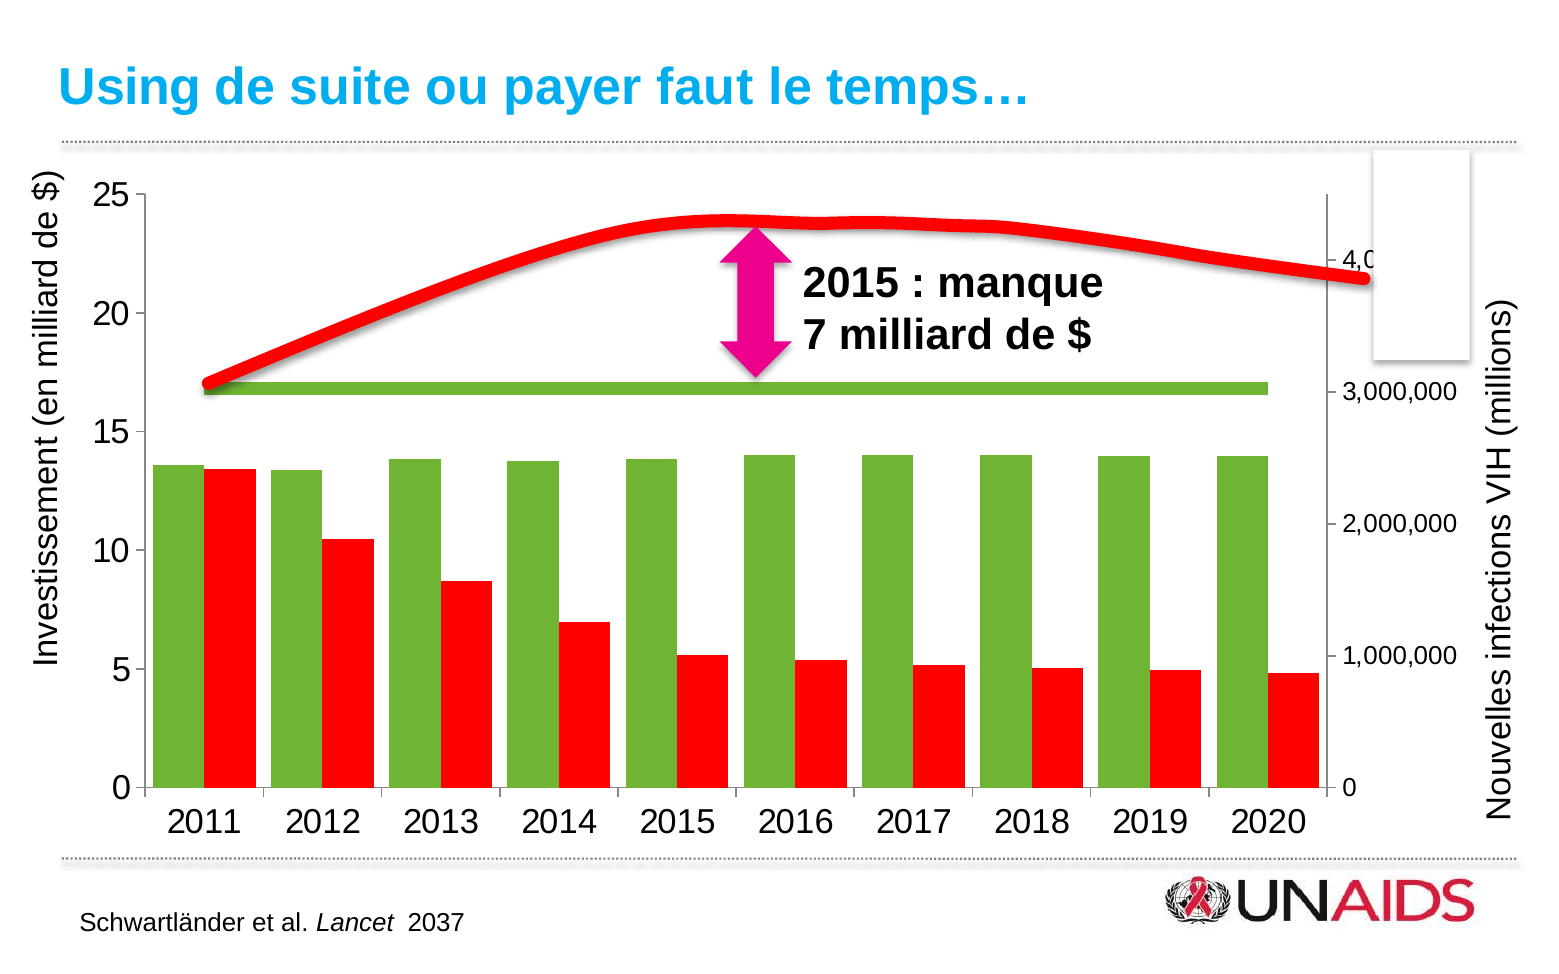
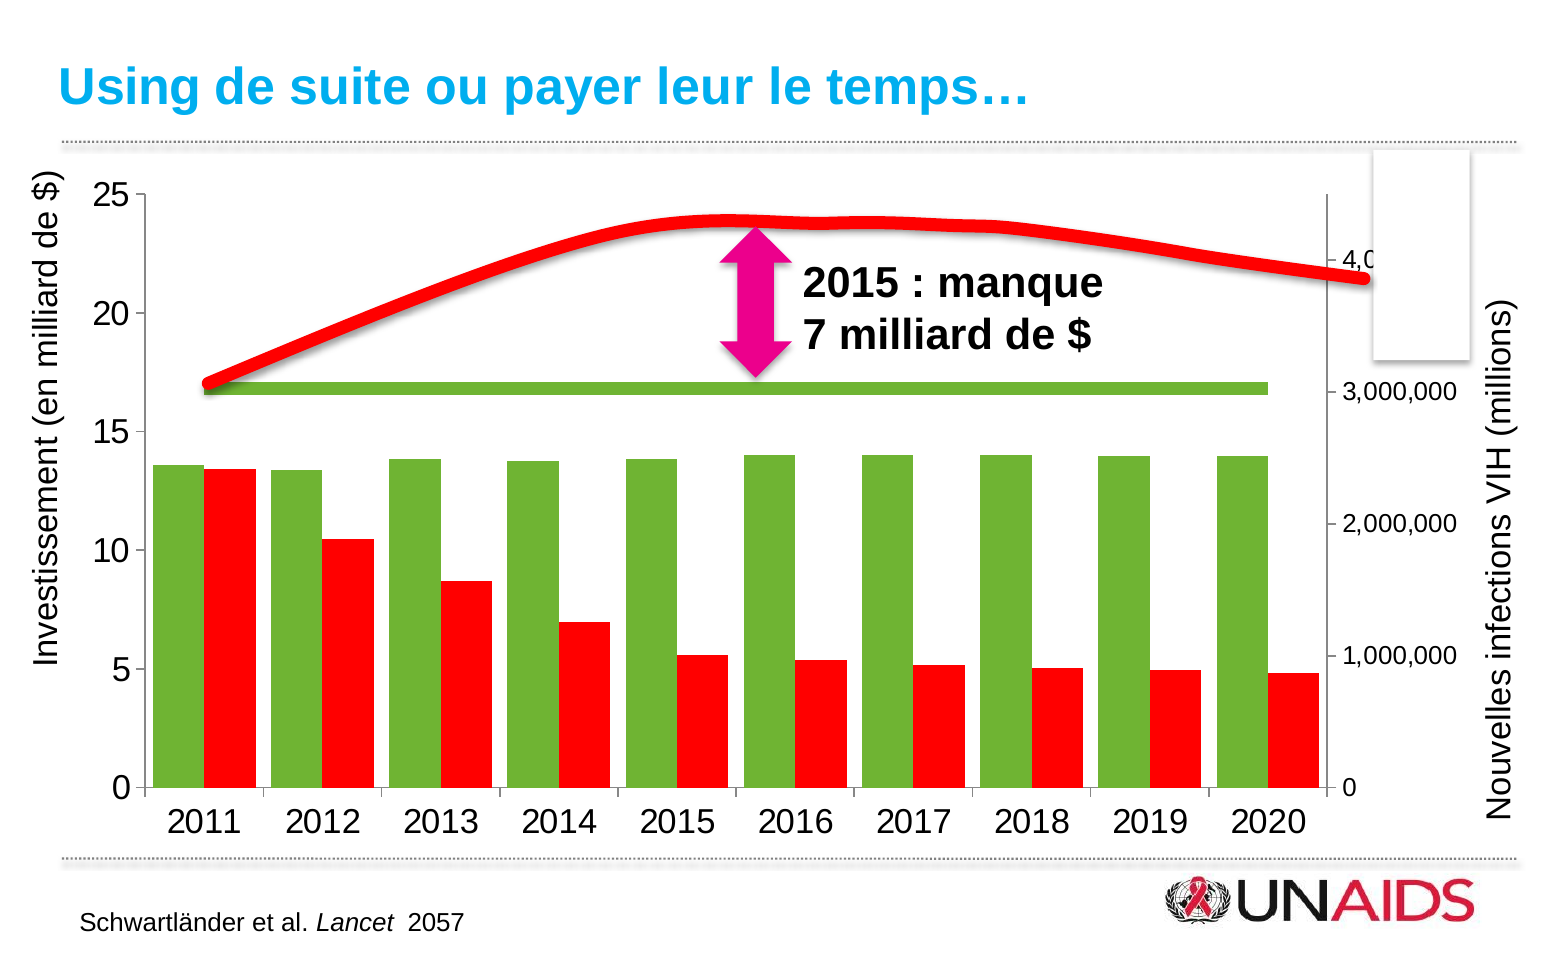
faut: faut -> leur (705, 88)
2037: 2037 -> 2057 (436, 924)
